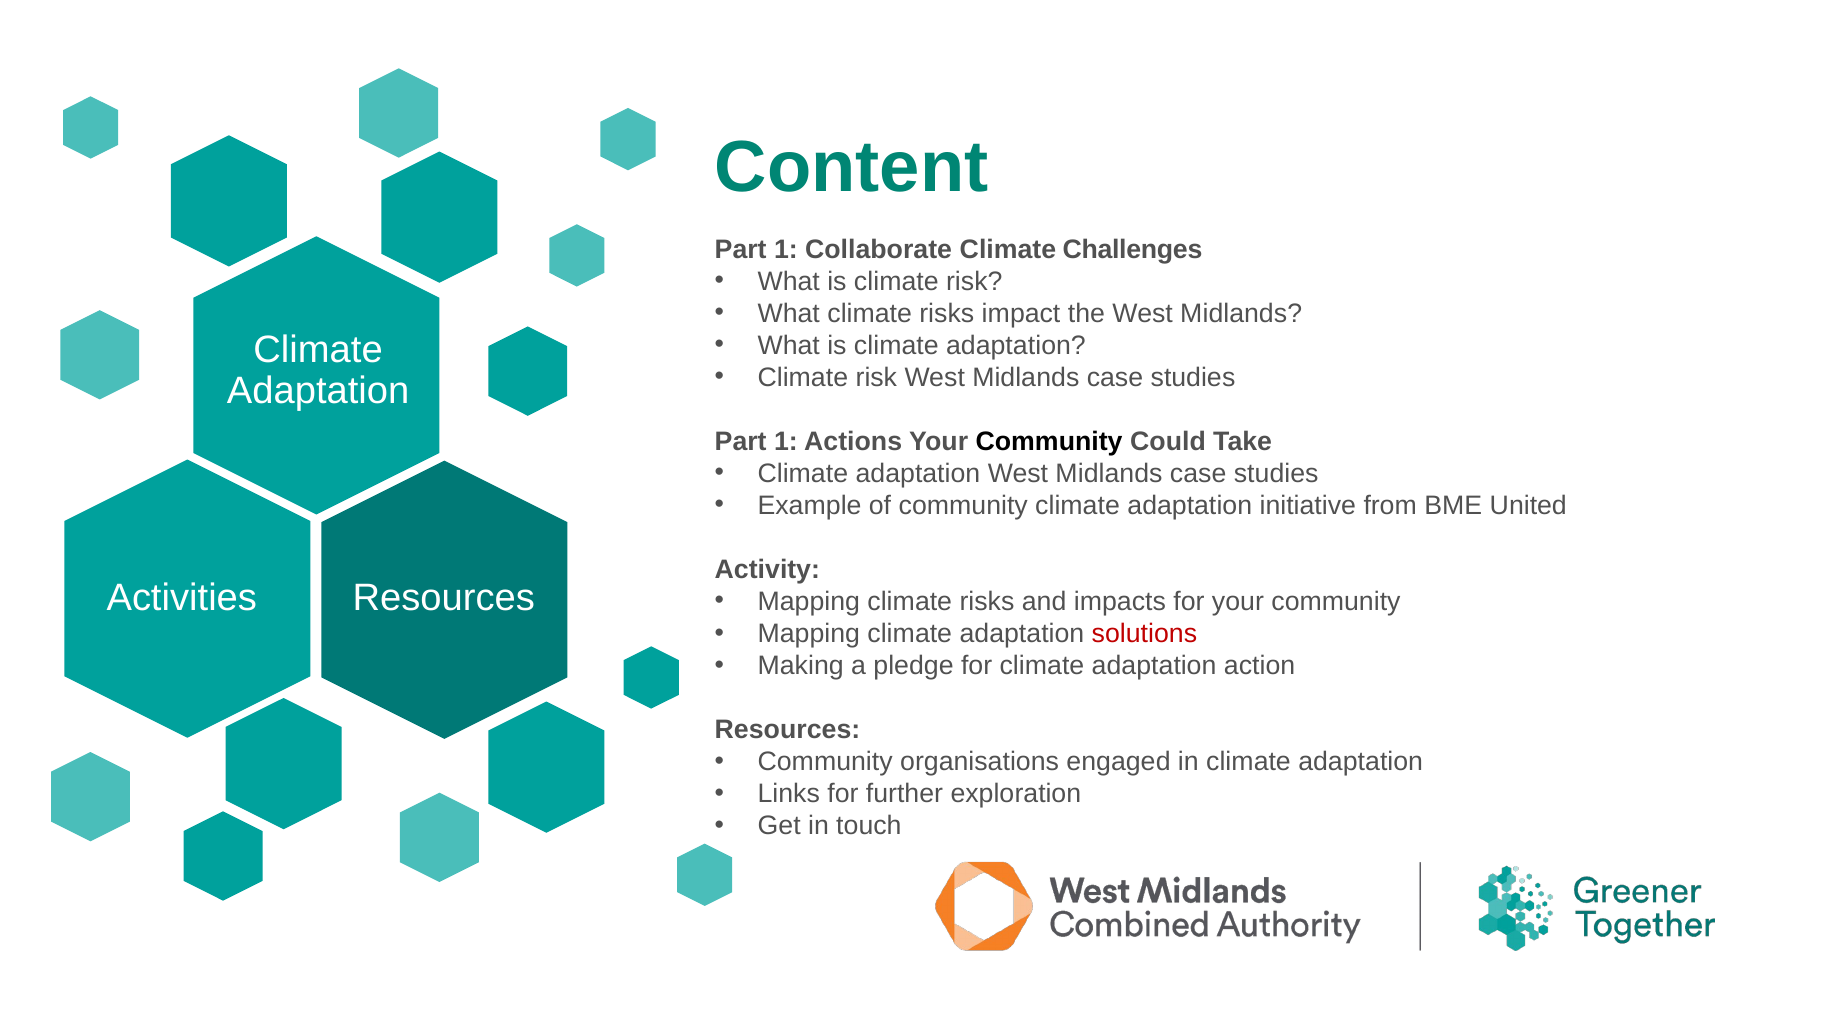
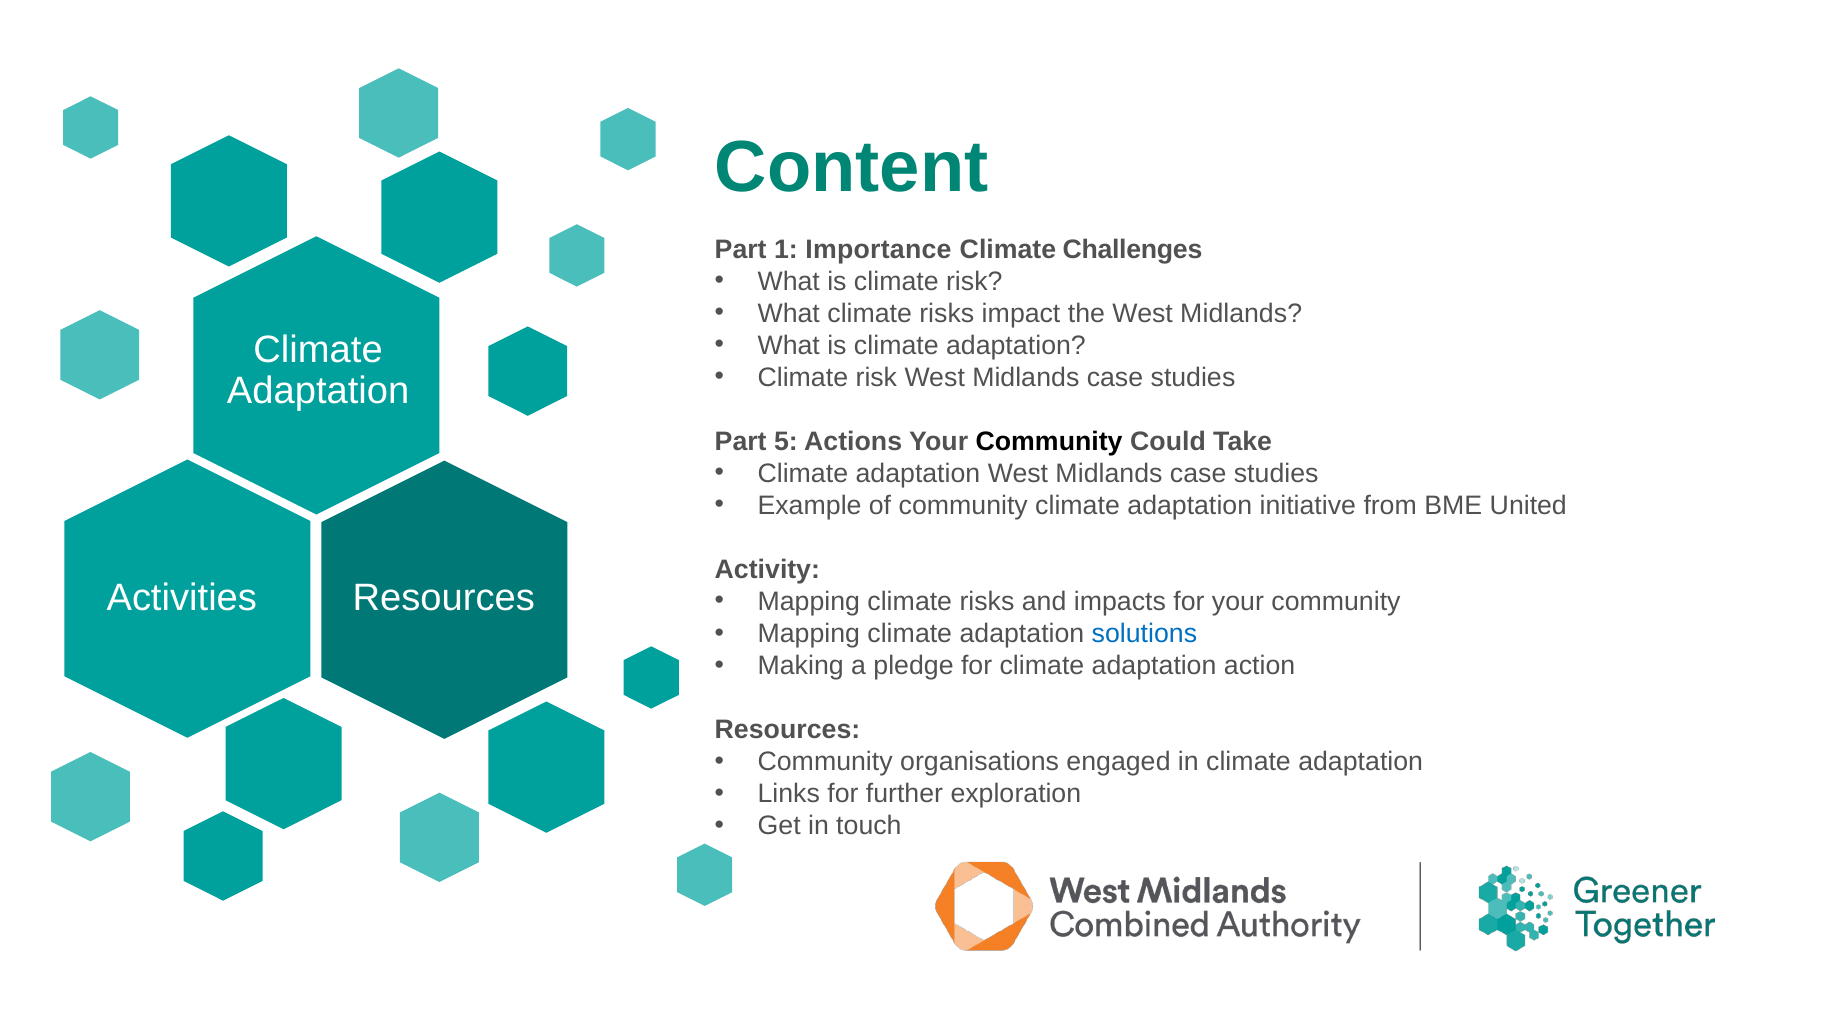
Collaborate: Collaborate -> Importance (878, 249)
1: 1 -> 5 (786, 442)
solutions colour: red -> blue (1144, 634)
